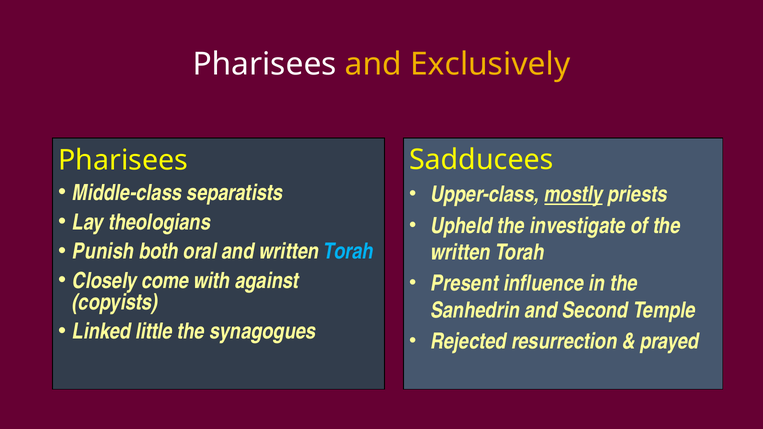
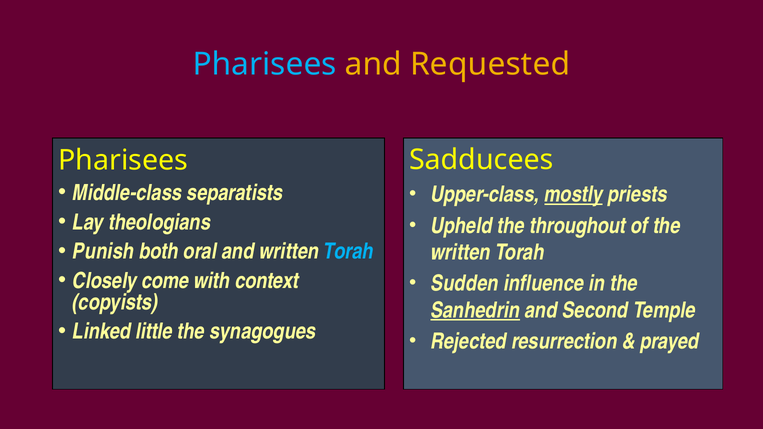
Pharisees colour: white -> light blue (265, 64)
Exclusively: Exclusively -> Requested (490, 64)
investigate: investigate -> throughout (578, 226)
against: against -> context (267, 281)
Present: Present -> Sudden (465, 284)
Sanhedrin underline: none -> present (475, 310)
